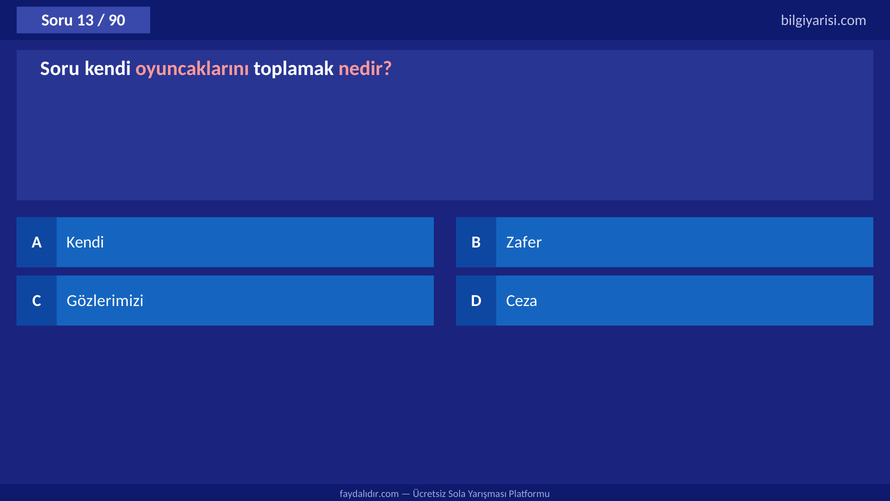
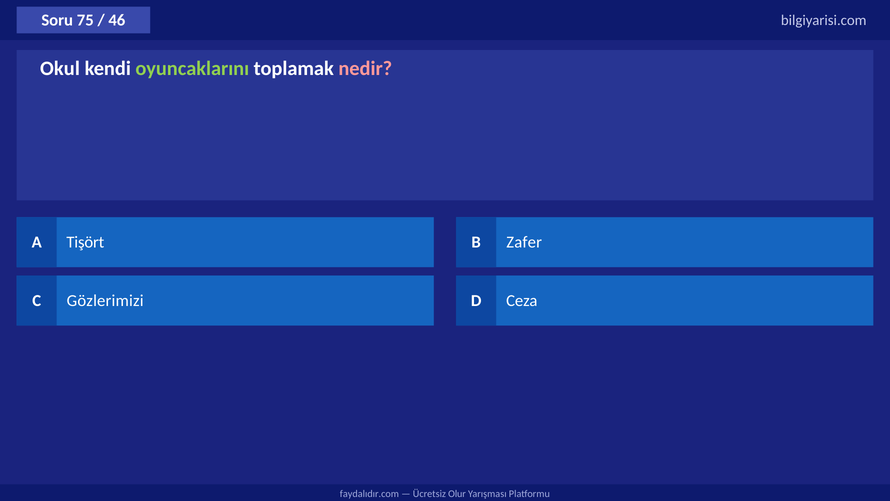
13: 13 -> 75 (85, 20)
90: 90 -> 46 (117, 20)
Soru: Soru -> Okul (60, 69)
oyuncaklarını colour: pink -> light green (192, 69)
A Kendi: Kendi -> Tişört (85, 242)
Sola: Sola -> Olur (457, 494)
